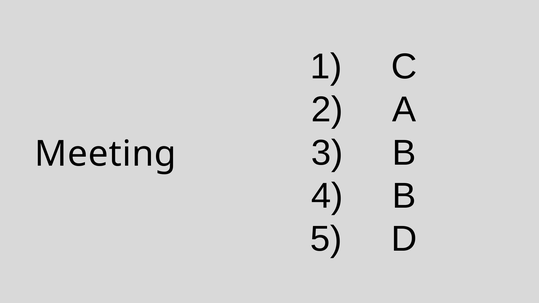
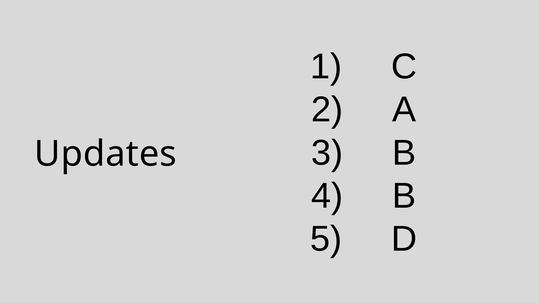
Meeting: Meeting -> Updates (106, 154)
